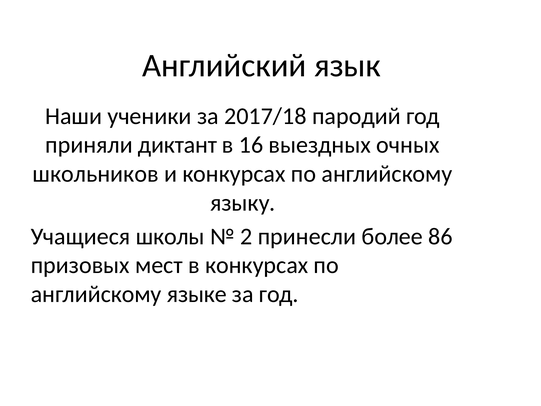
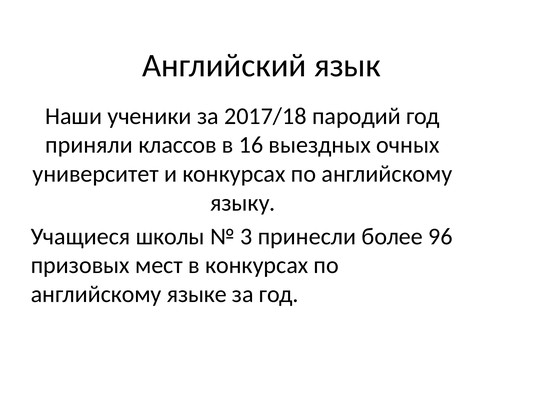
диктант: диктант -> классов (177, 145)
школьников: школьников -> университет (96, 174)
2: 2 -> 3 (246, 236)
86: 86 -> 96 (440, 236)
